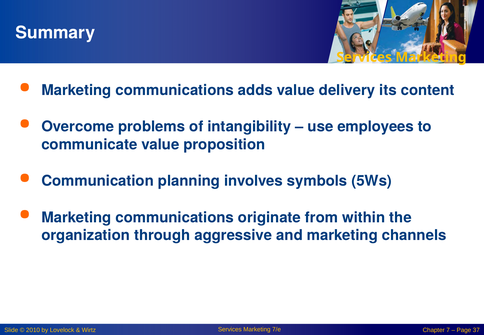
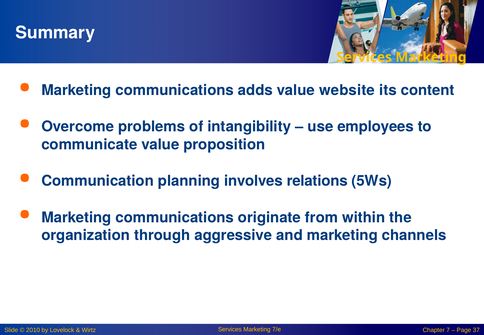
delivery: delivery -> website (347, 90)
symbols: symbols -> relations (317, 181)
